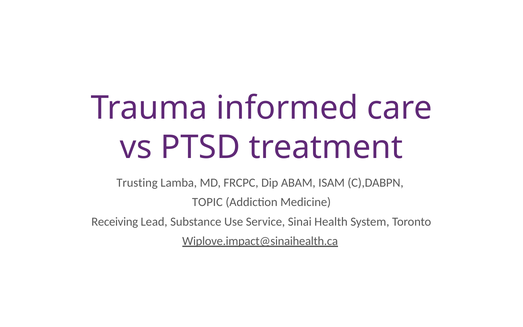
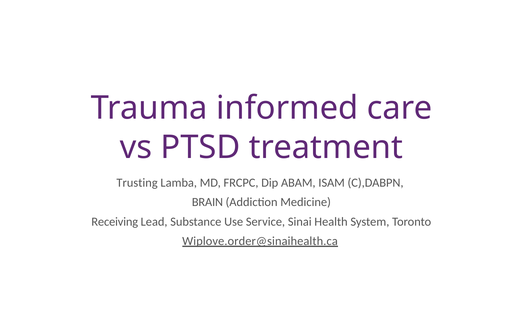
TOPIC: TOPIC -> BRAIN (207, 202)
Wiplove.impact@sinaihealth.ca: Wiplove.impact@sinaihealth.ca -> Wiplove.order@sinaihealth.ca (260, 241)
